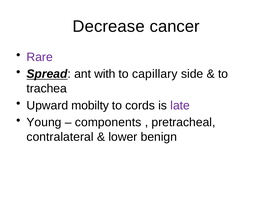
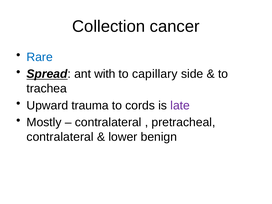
Decrease: Decrease -> Collection (109, 26)
Rare colour: purple -> blue (40, 57)
mobilty: mobilty -> trauma (90, 105)
Young: Young -> Mostly (44, 122)
components: components -> contralateral (108, 122)
